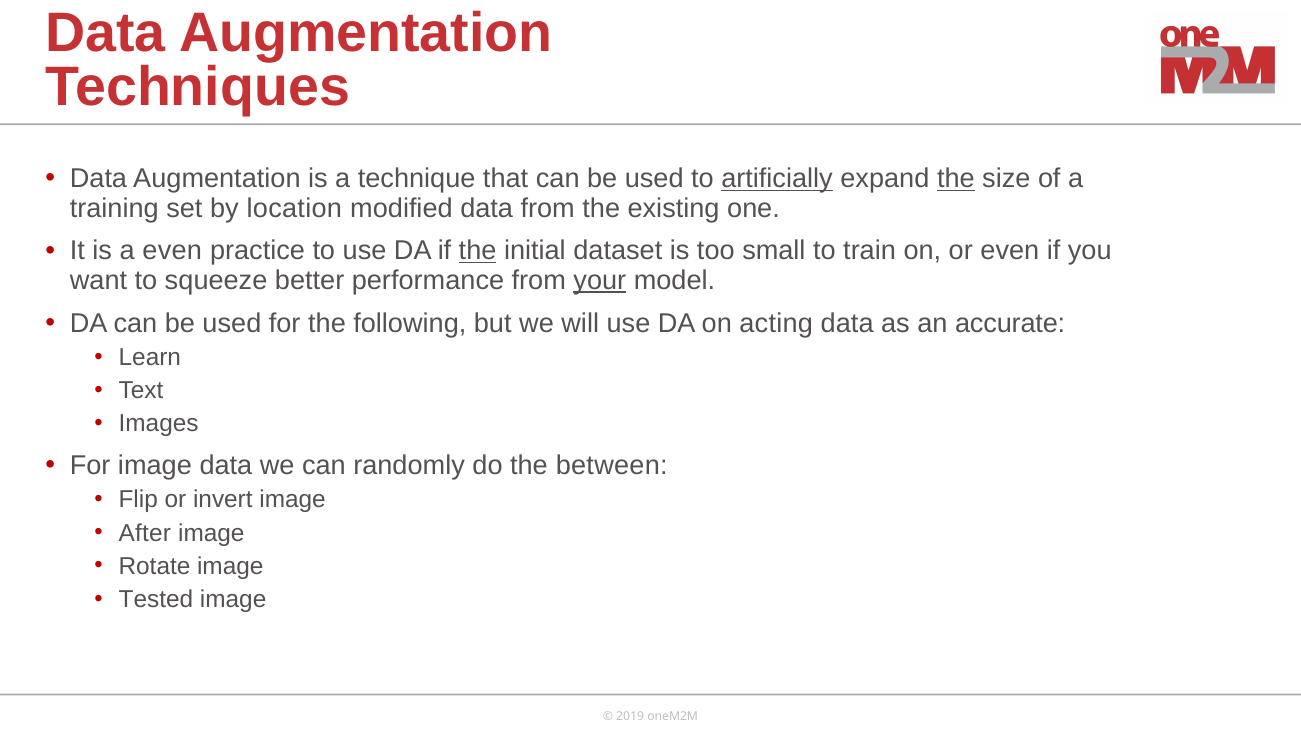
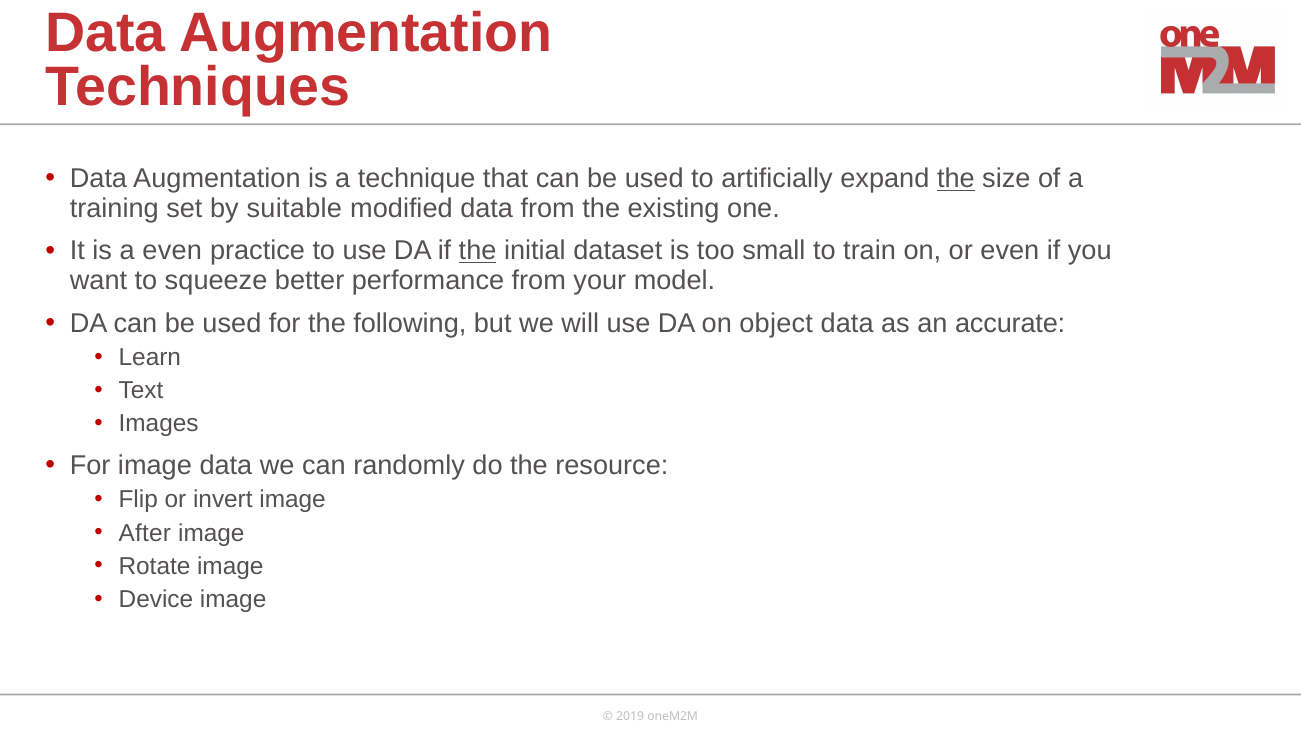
artificially underline: present -> none (777, 179)
location: location -> suitable (294, 208)
your underline: present -> none (600, 280)
acting: acting -> object (776, 323)
between: between -> resource (612, 465)
Tested: Tested -> Device (156, 599)
